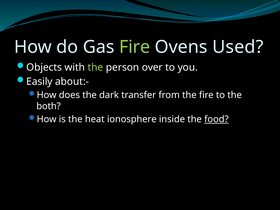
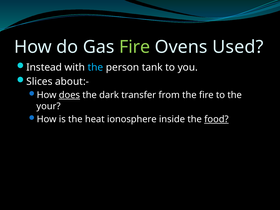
Objects: Objects -> Instead (44, 67)
the colour: light green -> light blue (95, 67)
over: over -> tank (152, 67)
Easily: Easily -> Slices (39, 82)
does underline: none -> present (69, 95)
both: both -> your (48, 106)
